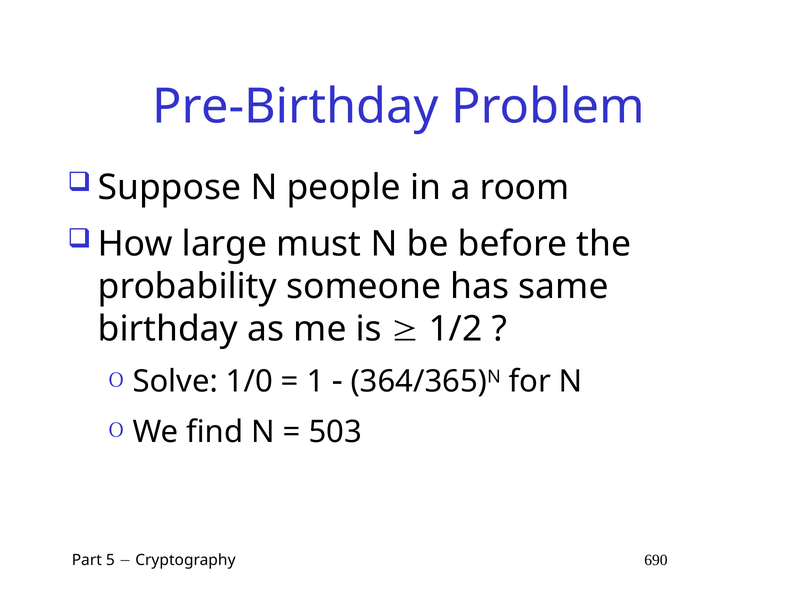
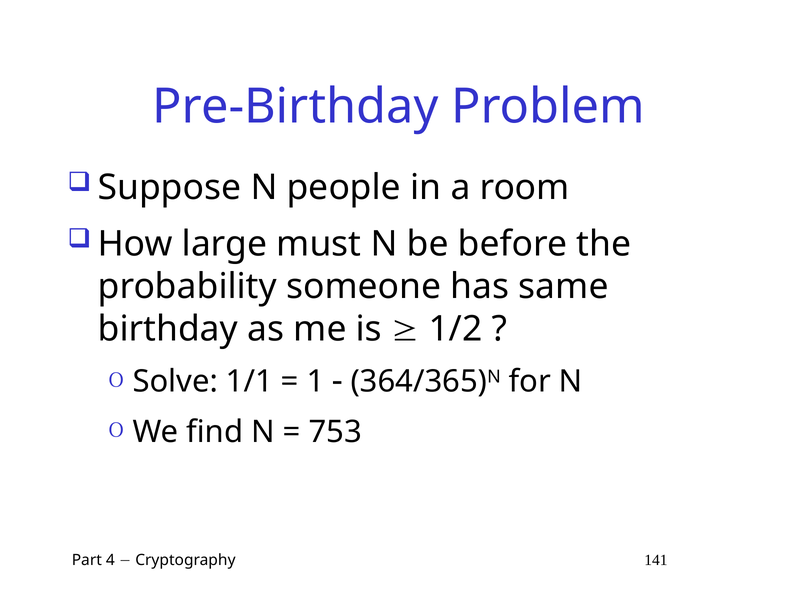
1/0: 1/0 -> 1/1 (249, 381)
503: 503 -> 753 (335, 431)
5: 5 -> 4 (110, 560)
690: 690 -> 141 (656, 560)
